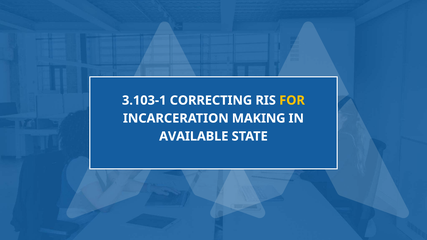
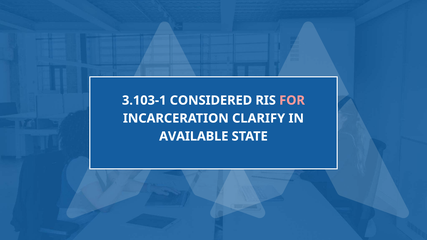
CORRECTING: CORRECTING -> CONSIDERED (211, 100)
FOR colour: yellow -> pink (292, 100)
MAKING: MAKING -> CLARIFY (259, 118)
